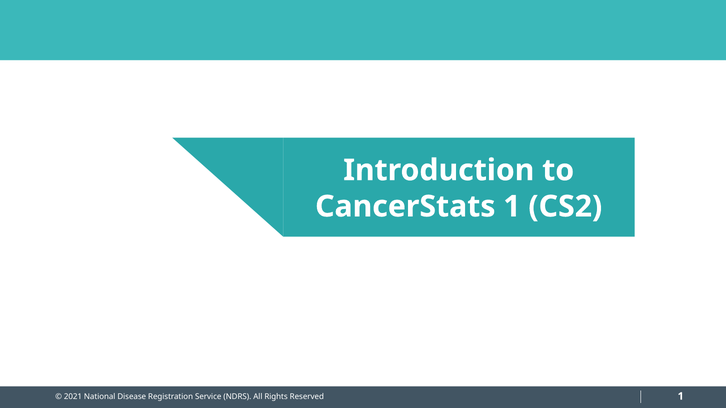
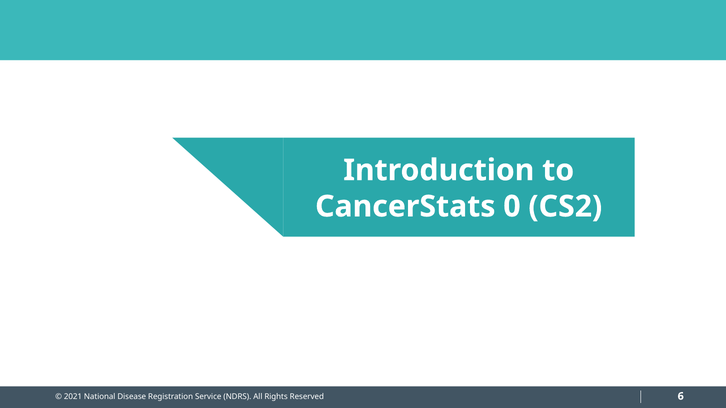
CancerStats 1: 1 -> 0 (512, 207)
Reserved 1: 1 -> 6 (681, 397)
